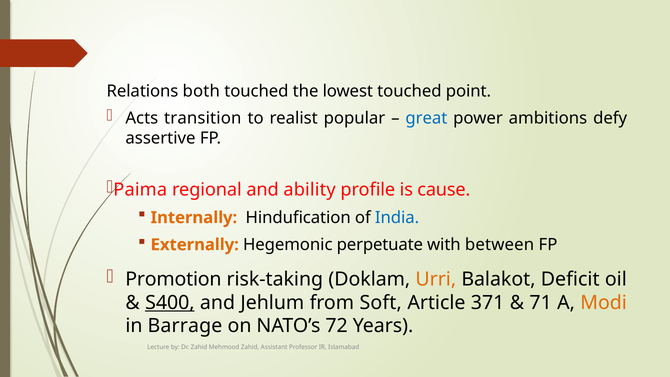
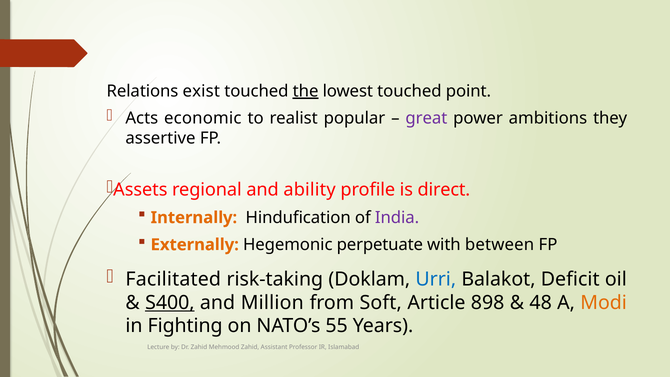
both: both -> exist (201, 91)
the underline: none -> present (306, 91)
transition: transition -> economic (203, 118)
great colour: blue -> purple (426, 118)
defy: defy -> they (610, 118)
Paima: Paima -> Assets (140, 190)
cause: cause -> direct (444, 190)
India colour: blue -> purple (397, 218)
Promotion: Promotion -> Facilitated (173, 279)
Urri colour: orange -> blue (436, 279)
Jehlum: Jehlum -> Million (272, 303)
371: 371 -> 898 (488, 303)
71: 71 -> 48 (541, 303)
Barrage: Barrage -> Fighting (185, 326)
72: 72 -> 55 (337, 326)
